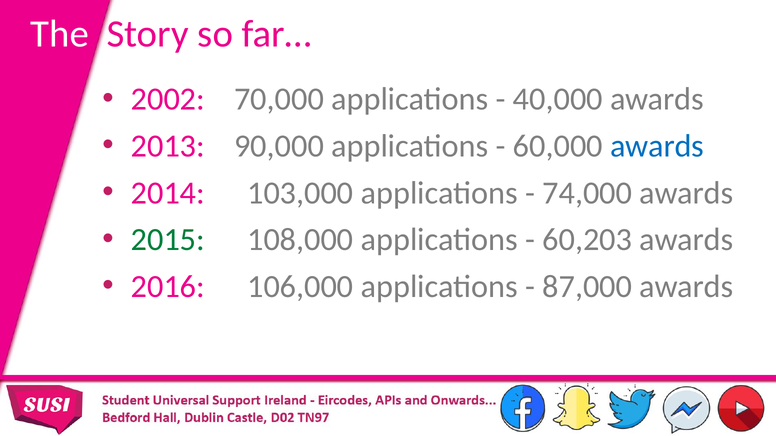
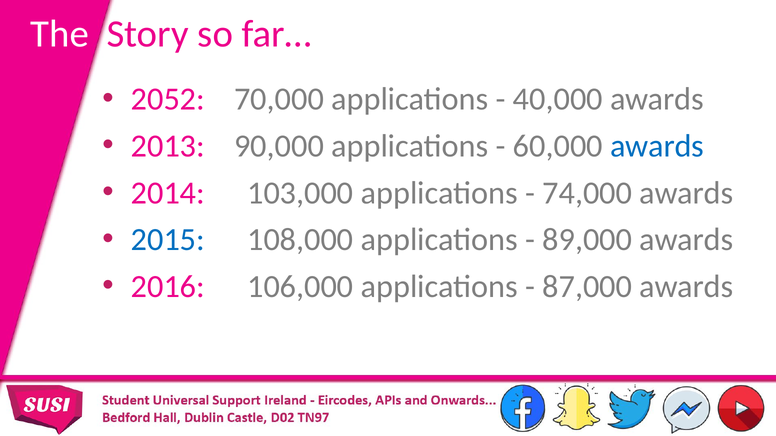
2002: 2002 -> 2052 (168, 99)
2015 colour: green -> blue (168, 240)
60,203: 60,203 -> 89,000 (587, 240)
